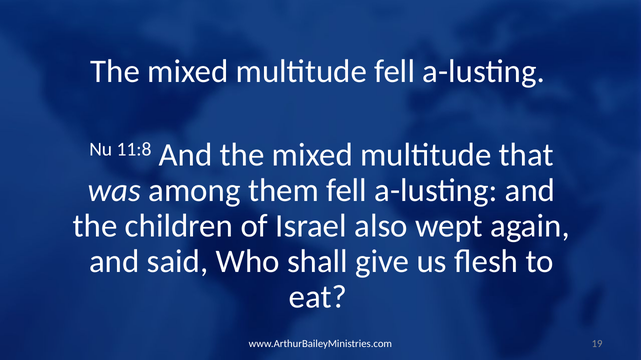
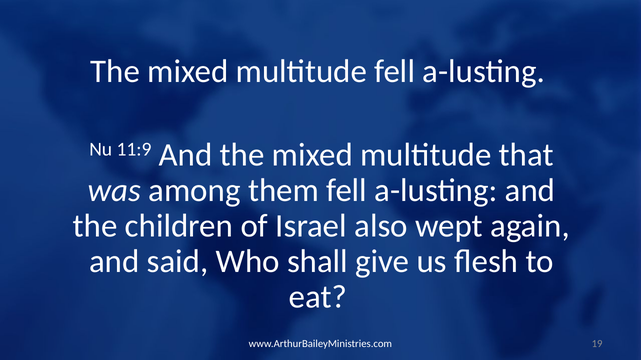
11:8: 11:8 -> 11:9 (134, 150)
